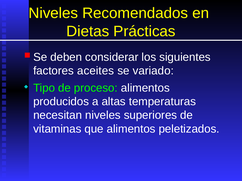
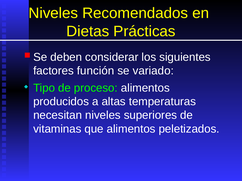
aceites: aceites -> función (96, 71)
